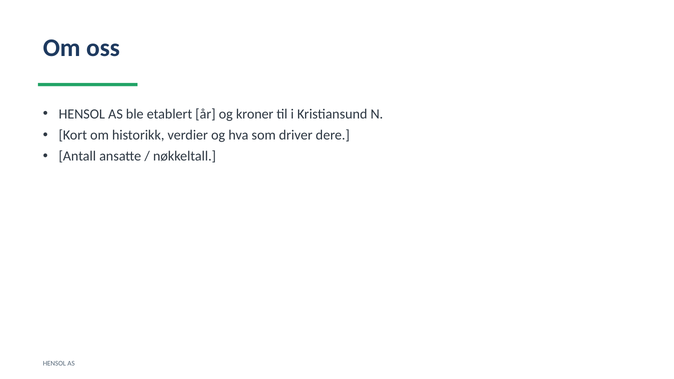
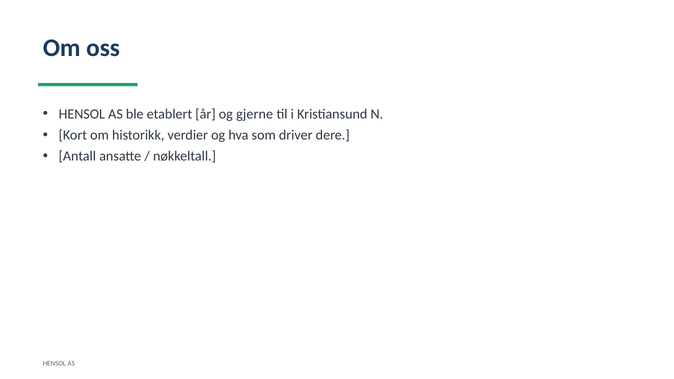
kroner: kroner -> gjerne (255, 114)
